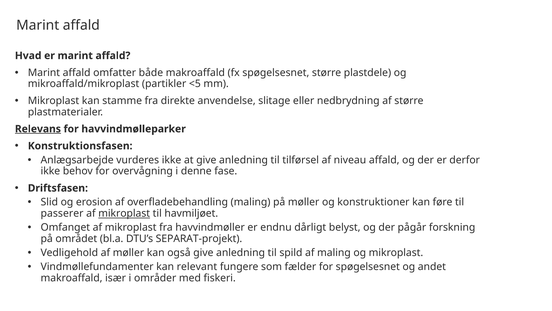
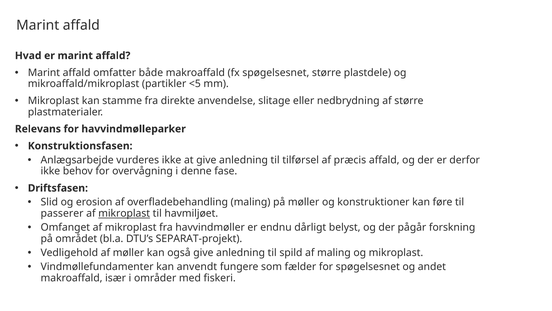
Relevans underline: present -> none (38, 129)
niveau: niveau -> præcis (350, 160)
relevant: relevant -> anvendt (197, 266)
